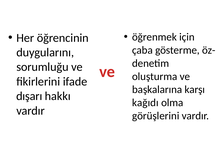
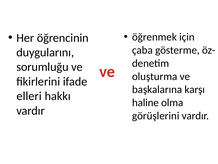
dışarı: dışarı -> elleri (29, 96)
kağıdı: kağıdı -> haline (145, 102)
